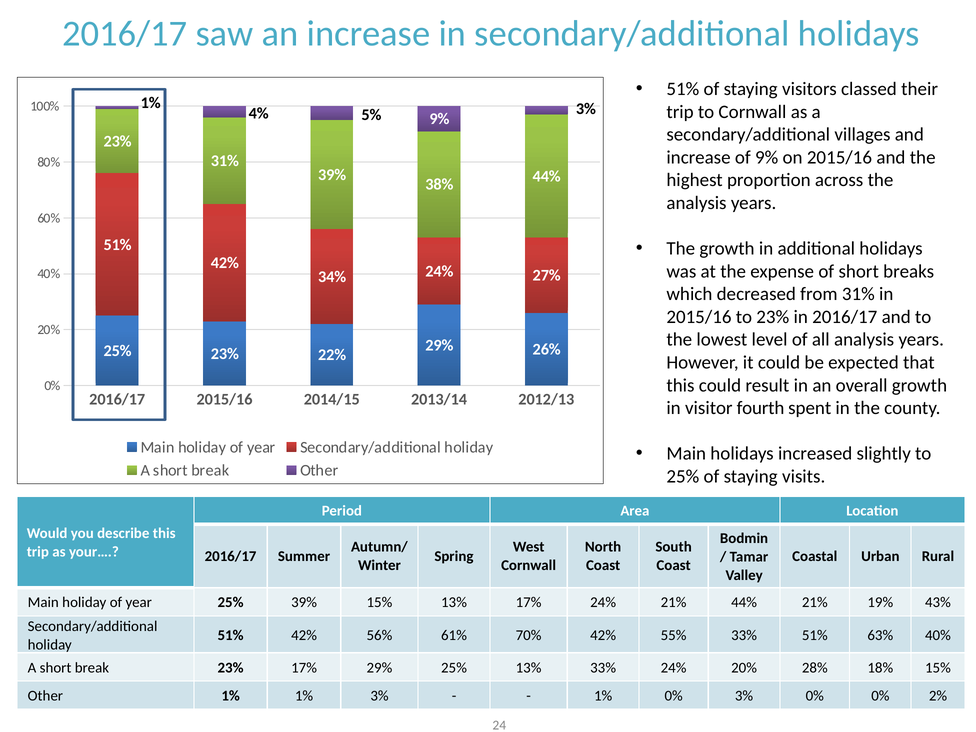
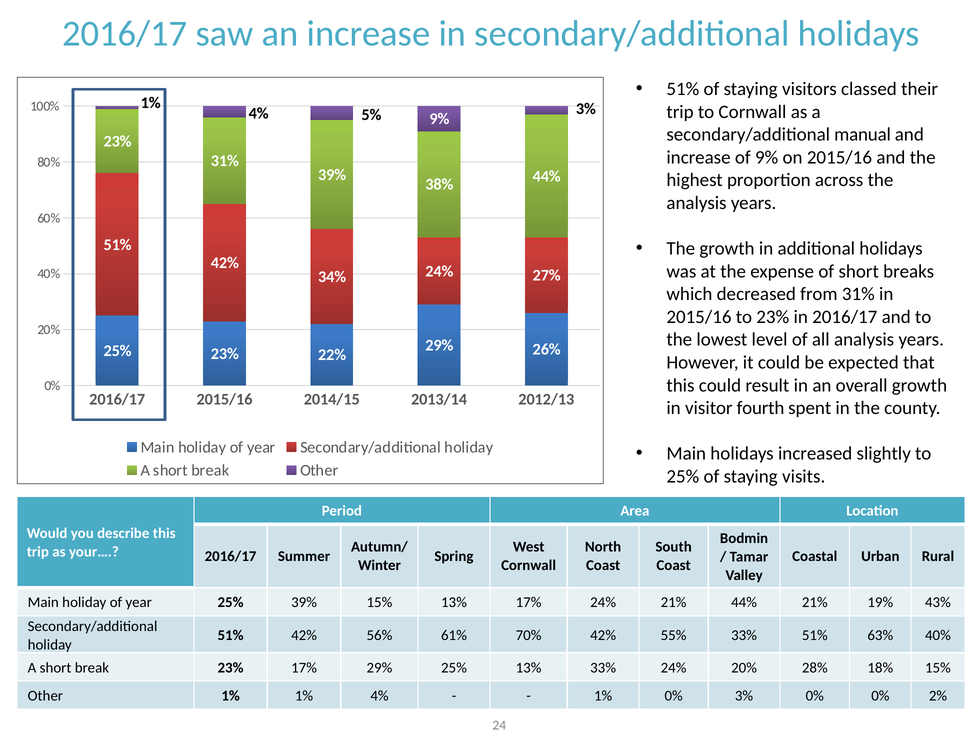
villages: villages -> manual (863, 135)
1% 1% 3%: 3% -> 4% (379, 696)
